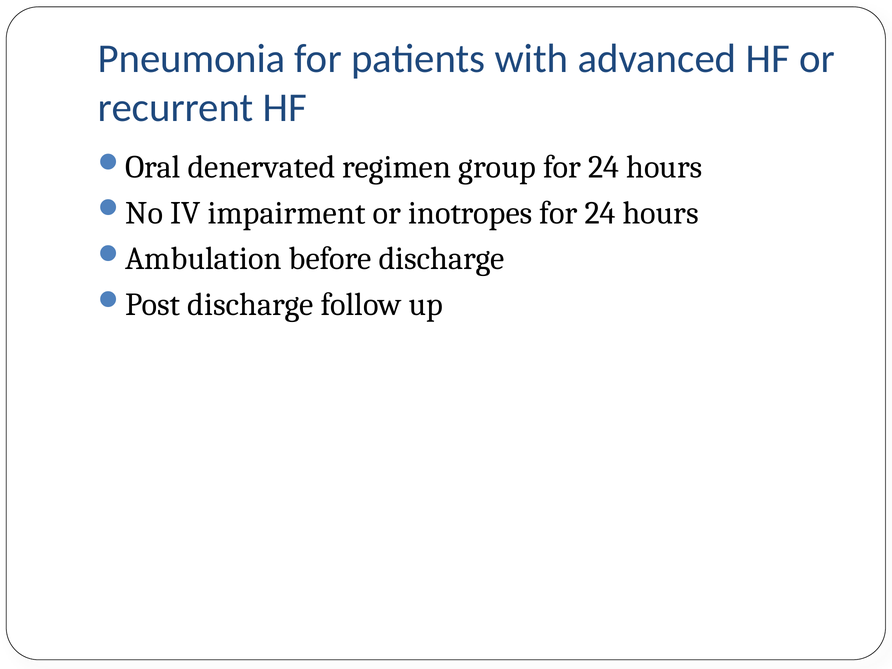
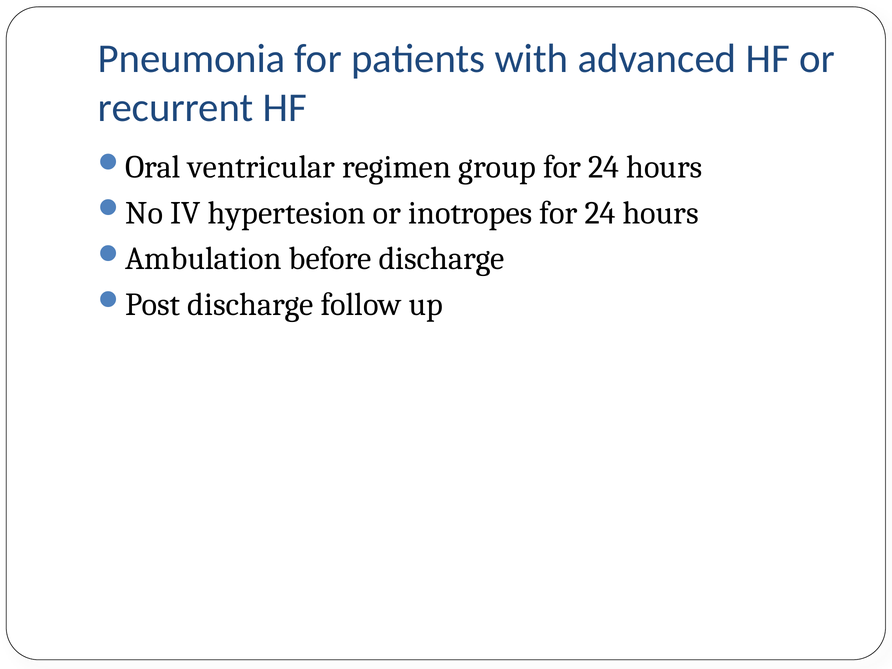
denervated: denervated -> ventricular (261, 167)
impairment: impairment -> hypertesion (287, 213)
